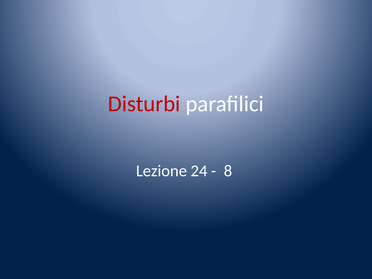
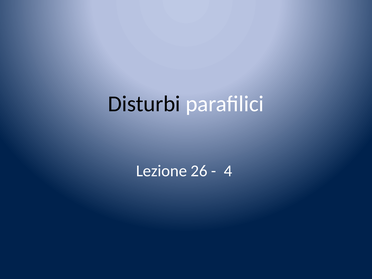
Disturbi colour: red -> black (144, 104)
24: 24 -> 26 (199, 171)
8: 8 -> 4 (228, 171)
